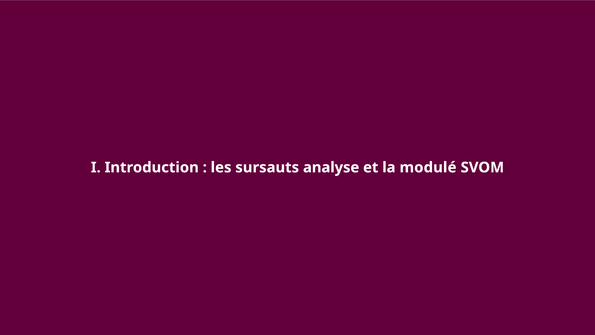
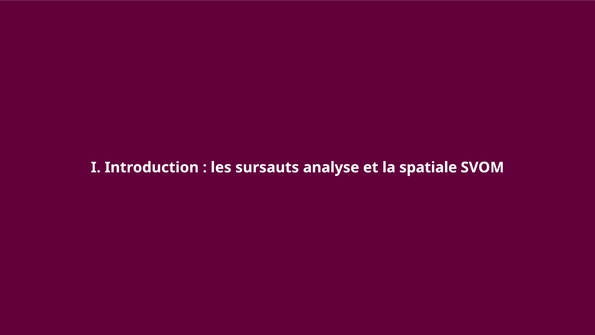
modulé: modulé -> spatiale (428, 167)
